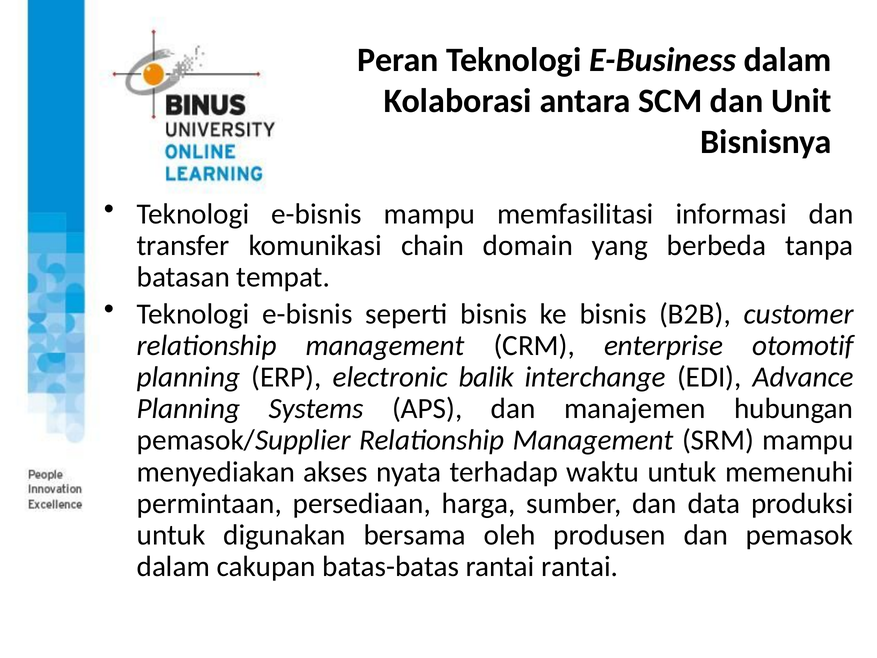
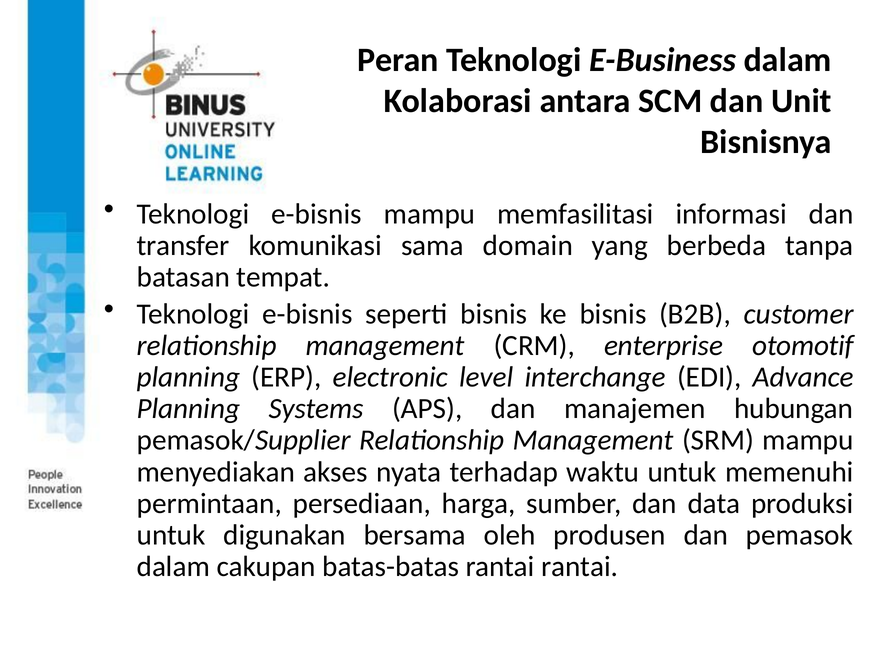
chain: chain -> sama (432, 246)
balik: balik -> level (486, 377)
